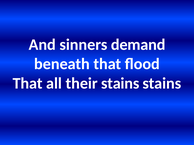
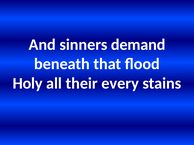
That: That -> Holy (28, 84)
their stains: stains -> every (120, 84)
